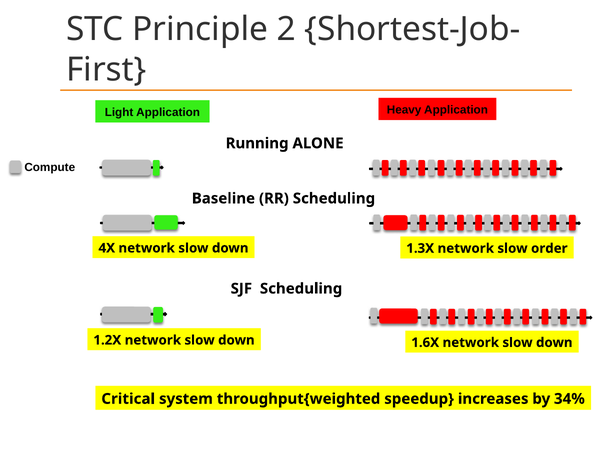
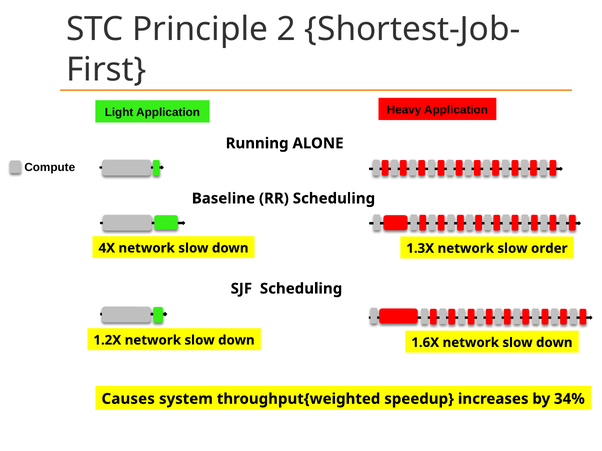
Critical: Critical -> Causes (128, 399)
